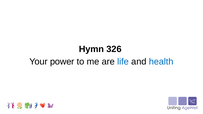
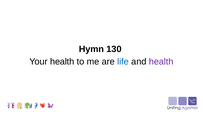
326: 326 -> 130 (114, 49)
Your power: power -> health (62, 62)
health colour: blue -> purple (161, 62)
